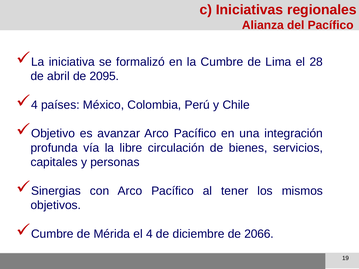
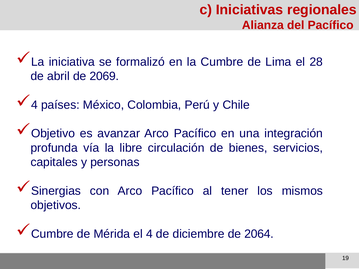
2095: 2095 -> 2069 (104, 76)
2066: 2066 -> 2064 (259, 234)
